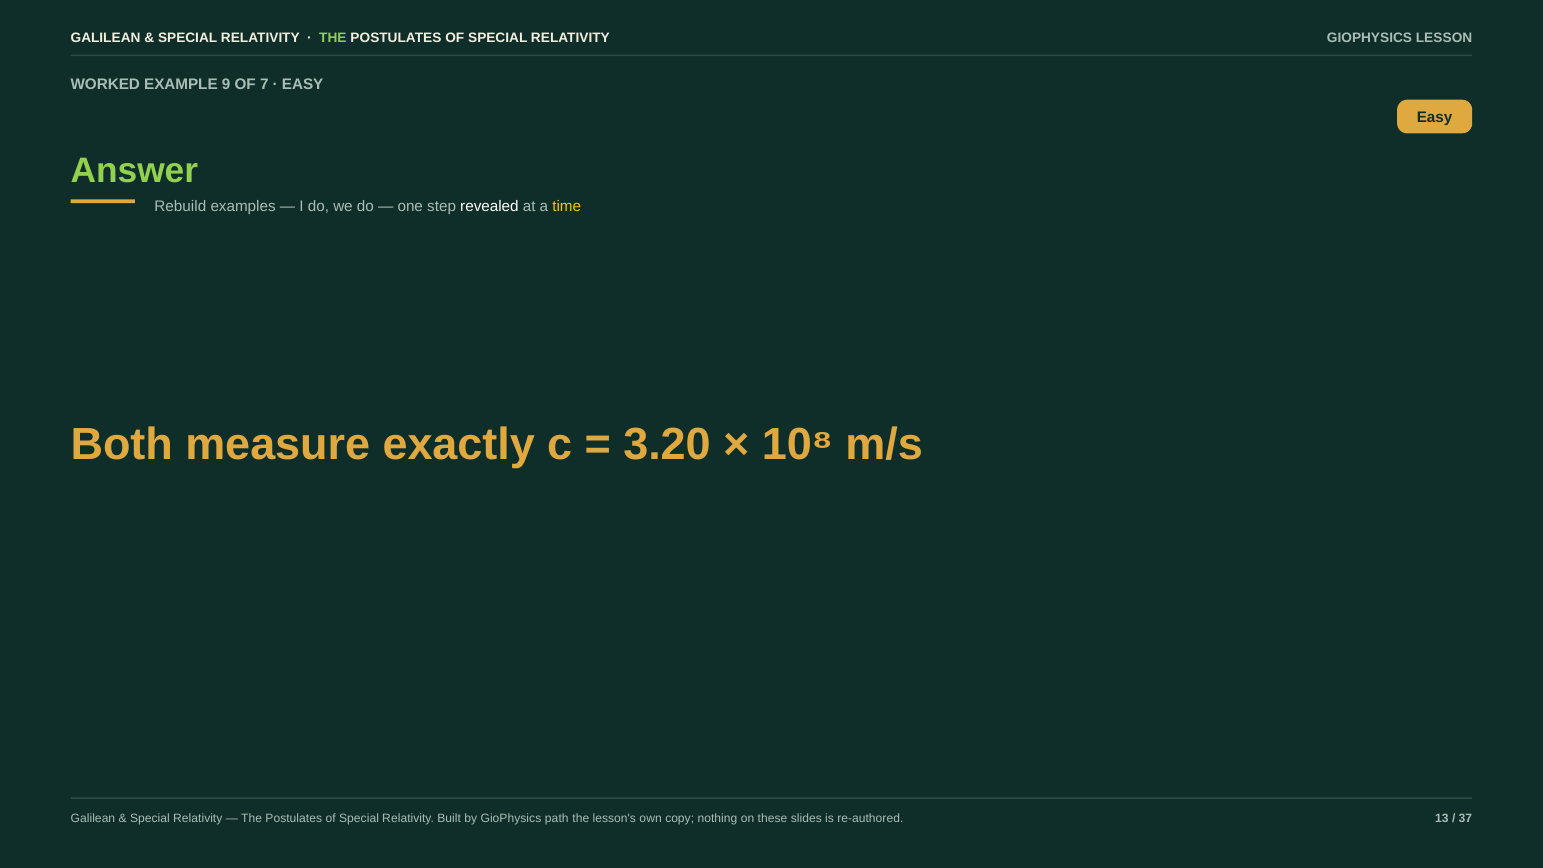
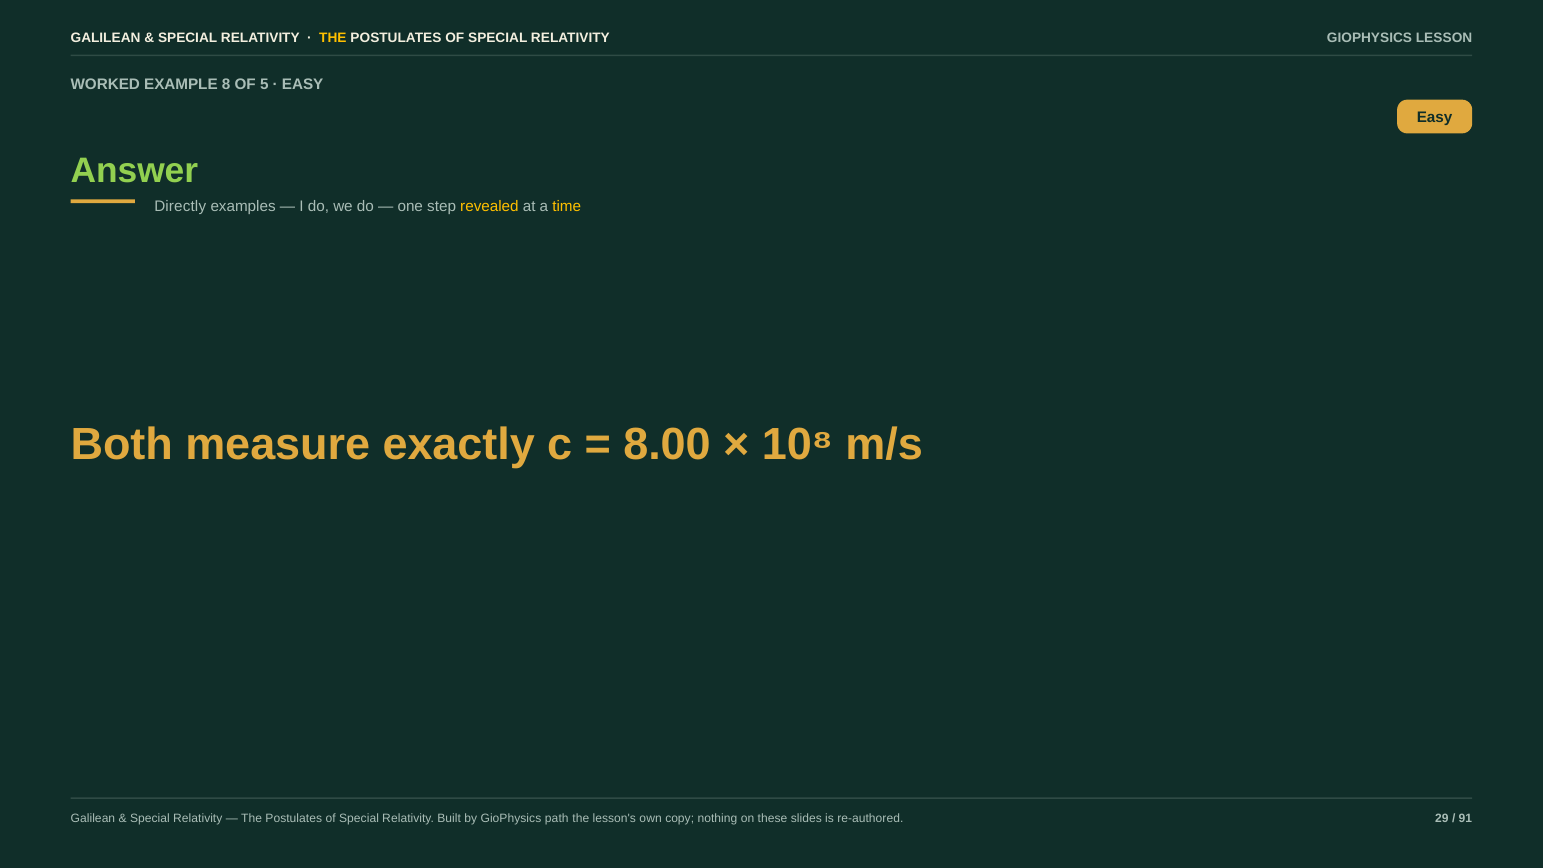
THE colour: light green -> yellow (333, 38)
9: 9 -> 8 (226, 84)
7: 7 -> 5 (264, 84)
Rebuild: Rebuild -> Directly (180, 206)
revealed colour: white -> yellow (489, 206)
3.20: 3.20 -> 8.00 (667, 445)
13: 13 -> 29 (1442, 818)
37: 37 -> 91 (1465, 818)
